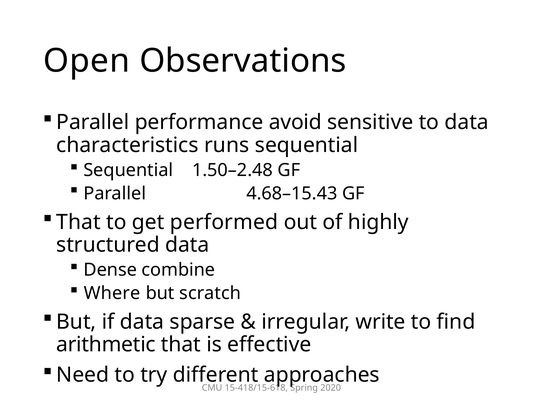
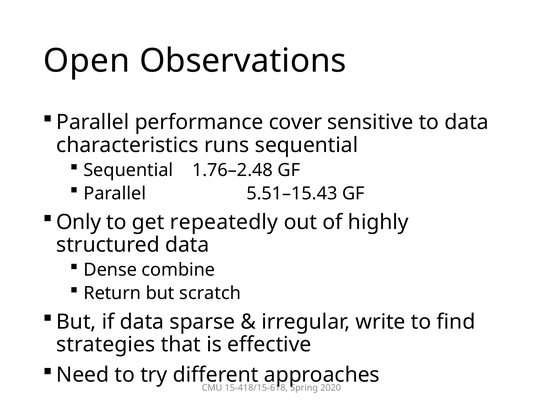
avoid: avoid -> cover (295, 122)
1.50–2.48: 1.50–2.48 -> 1.76–2.48 (232, 170)
4.68–15.43: 4.68–15.43 -> 5.51–15.43 (292, 193)
That: That -> Only (79, 222)
performed: performed -> repeatedly (224, 222)
Where: Where -> Return (112, 293)
arithmetic: arithmetic -> strategies (106, 345)
